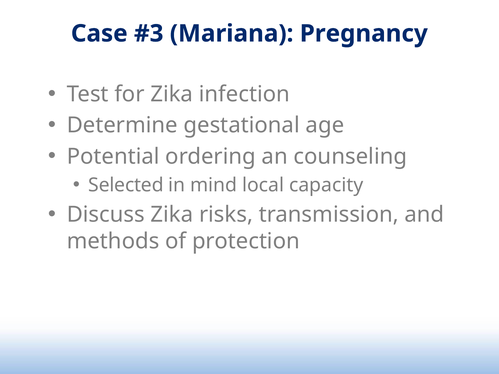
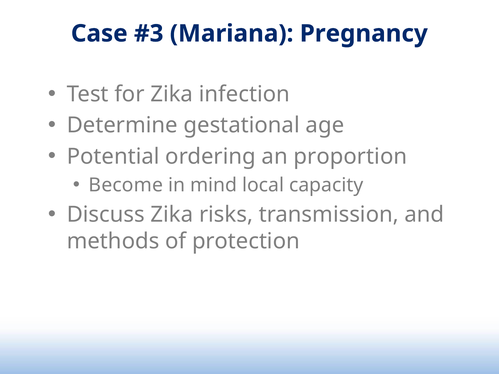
counseling: counseling -> proportion (350, 156)
Selected: Selected -> Become (126, 185)
